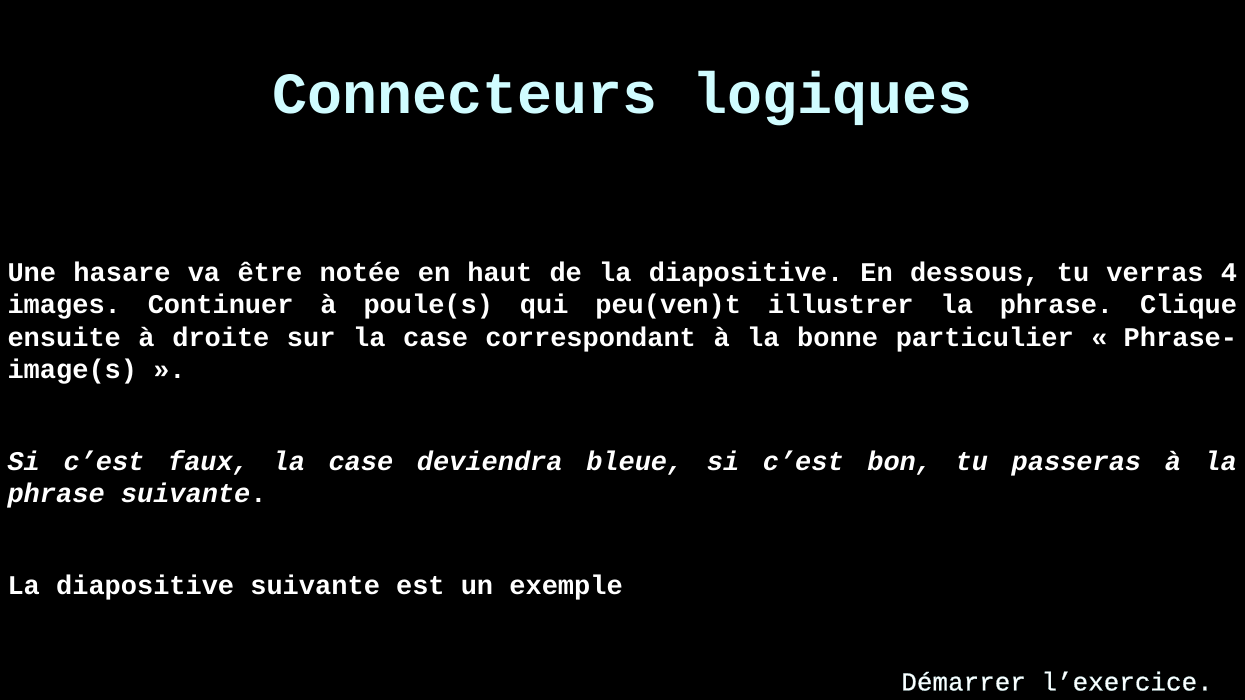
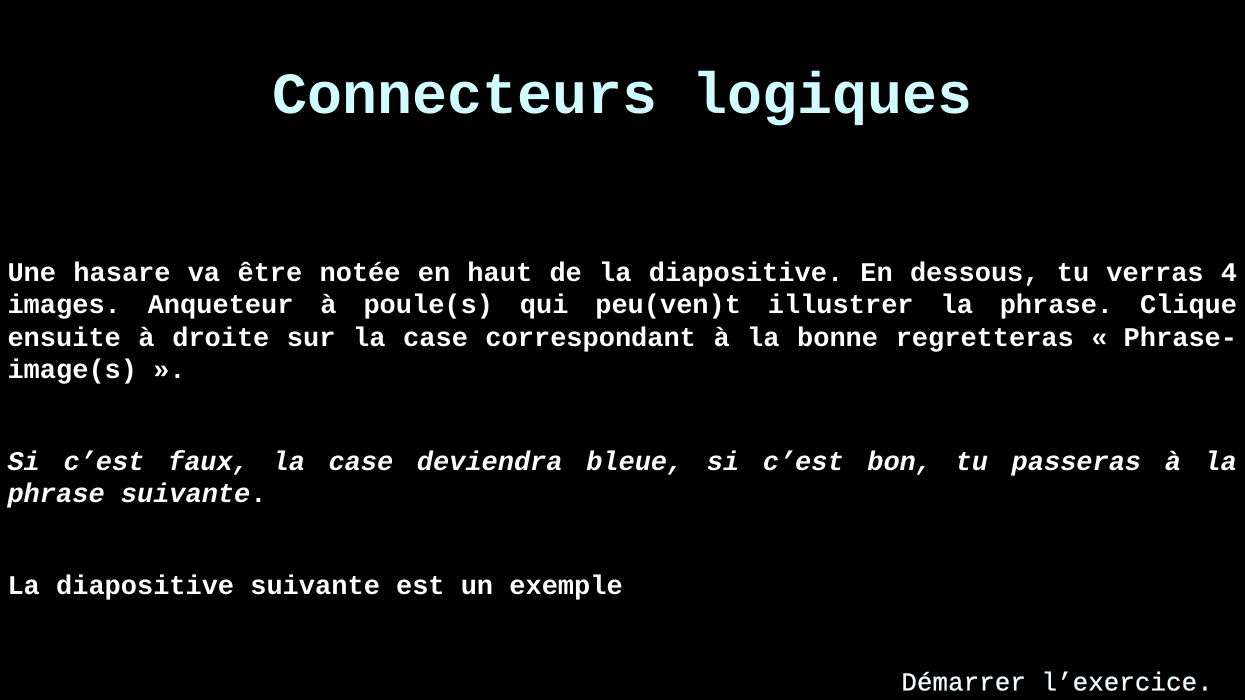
Continuer: Continuer -> Anqueteur (221, 305)
particulier: particulier -> regretteras (985, 338)
